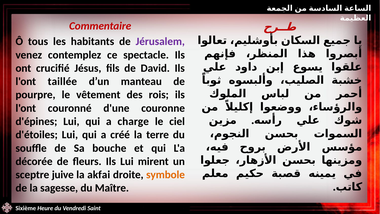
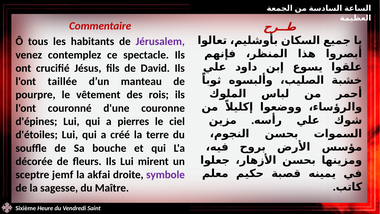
charge: charge -> pierres (133, 121)
juive: juive -> jemf (63, 175)
symbole colour: orange -> purple (166, 175)
